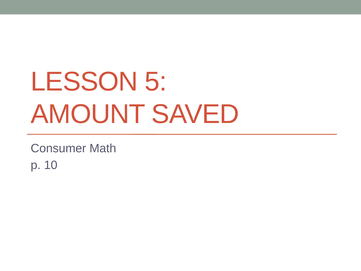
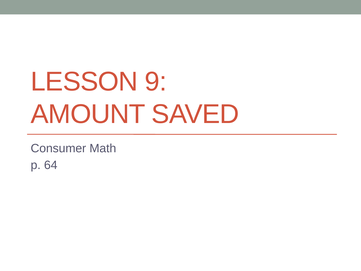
5: 5 -> 9 (156, 82)
10: 10 -> 64 (51, 165)
